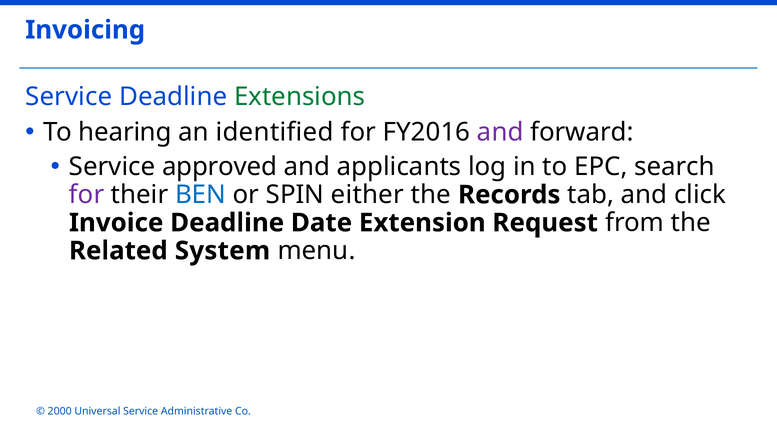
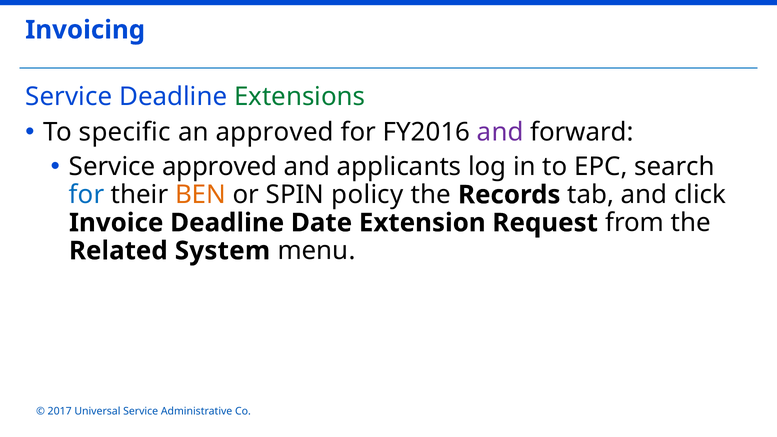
hearing: hearing -> specific (125, 132)
an identified: identified -> approved (275, 132)
for colour: purple -> blue (87, 195)
BEN colour: blue -> orange (200, 195)
either: either -> policy (367, 195)
2000: 2000 -> 2017 (60, 411)
